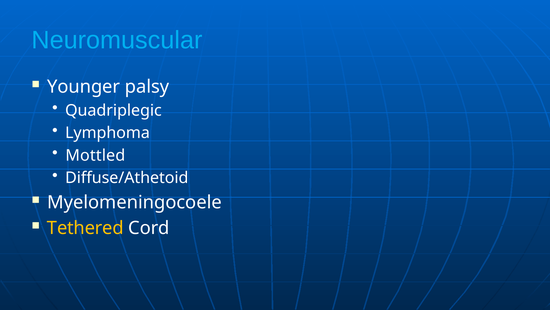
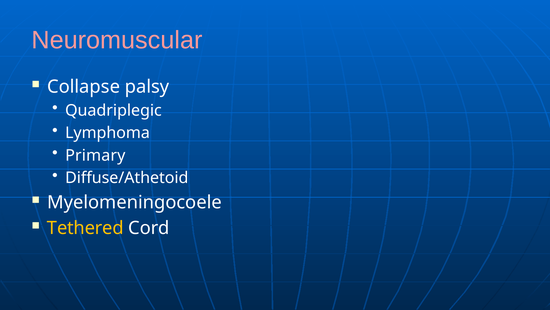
Neuromuscular colour: light blue -> pink (117, 40)
Younger: Younger -> Collapse (84, 87)
Mottled: Mottled -> Primary (95, 155)
